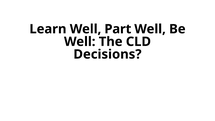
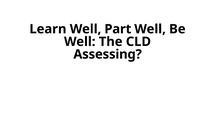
Decisions: Decisions -> Assessing (108, 54)
